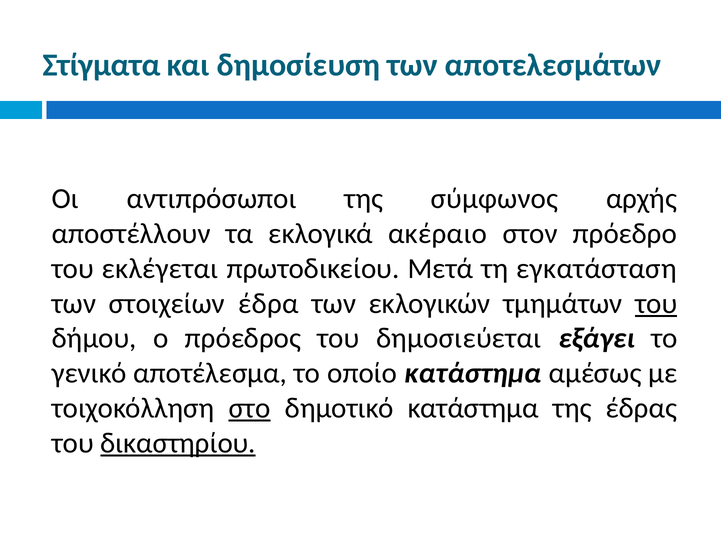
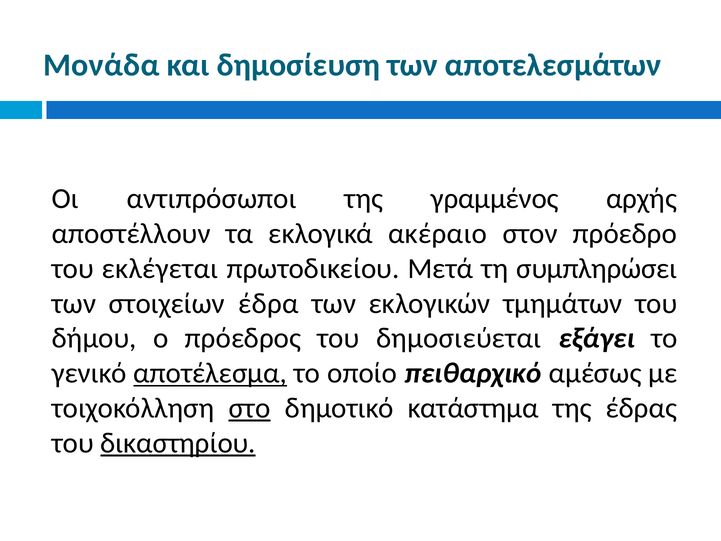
Στίγματα: Στίγματα -> Μονάδα (101, 65)
σύμφωνος: σύμφωνος -> γραμμένος (495, 199)
εγκατάσταση: εγκατάσταση -> συμπληρώσει (597, 268)
του underline: present -> none (656, 303)
αποτέλεσμα underline: none -> present (210, 373)
οποίο κατάστημα: κατάστημα -> πειθαρχικό (473, 373)
